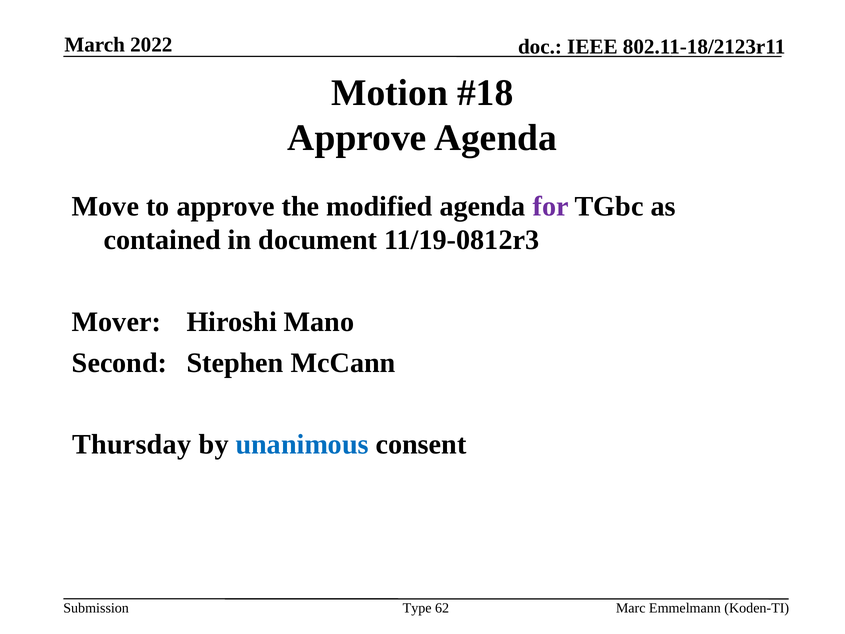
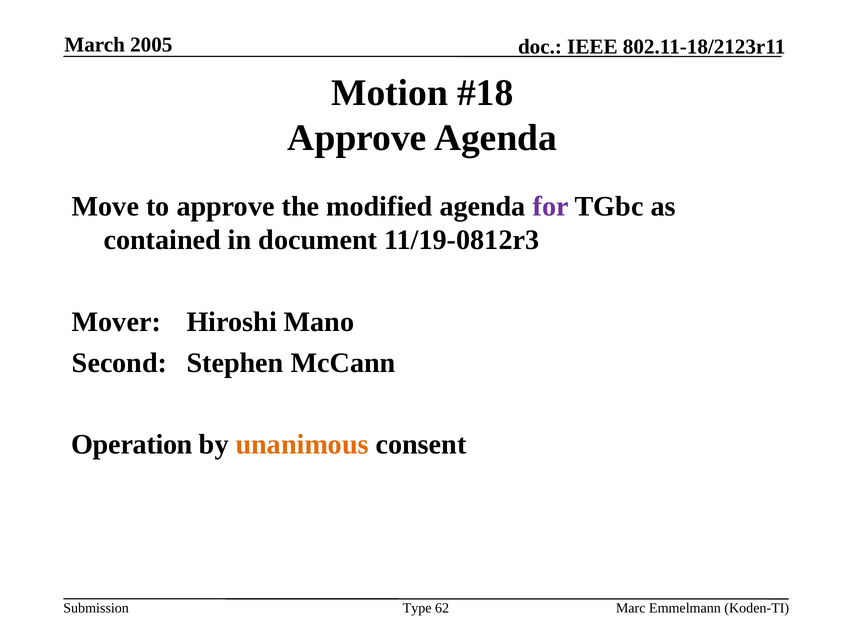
2022: 2022 -> 2005 (151, 45)
Thursday: Thursday -> Operation (132, 444)
unanimous colour: blue -> orange (302, 444)
